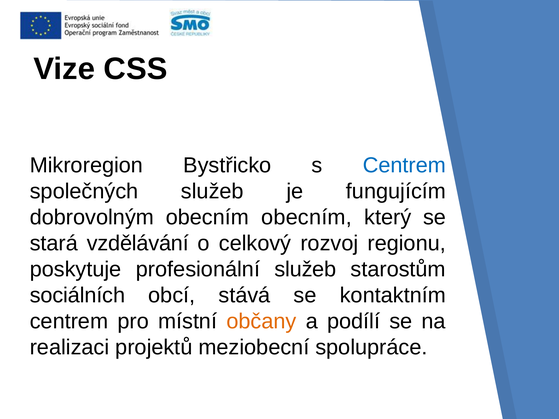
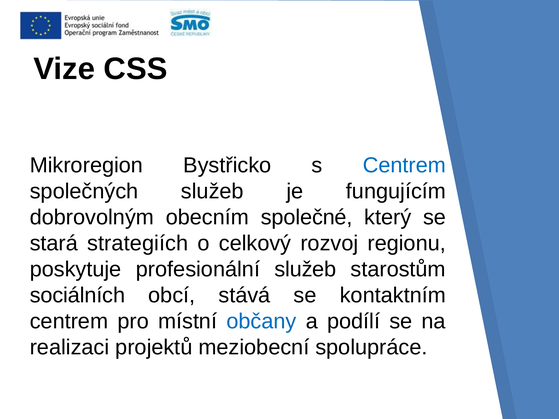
obecním obecním: obecním -> společné (307, 217)
vzdělávání: vzdělávání -> strategiích (138, 243)
občany colour: orange -> blue (261, 322)
